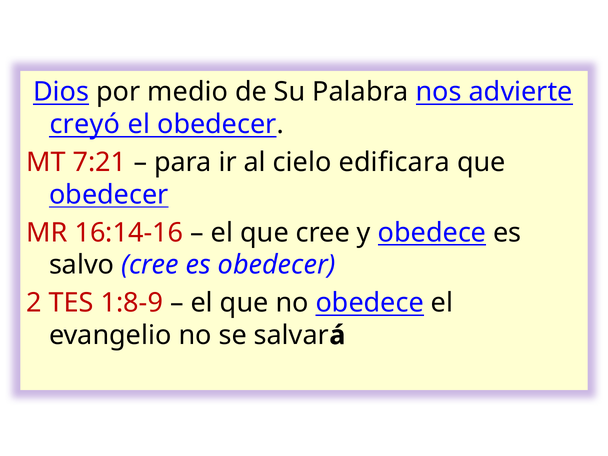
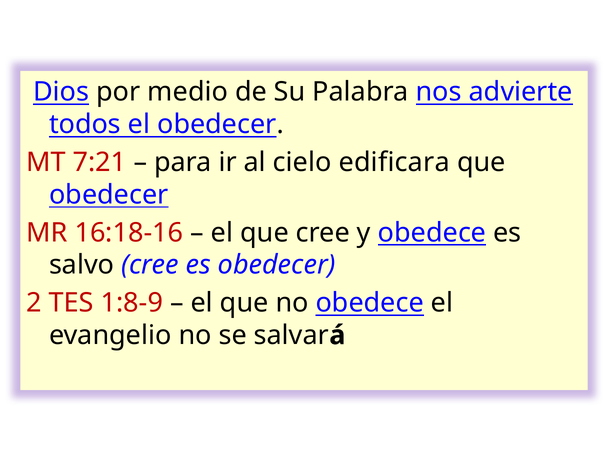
creyó: creyó -> todos (85, 124)
16:14-16: 16:14-16 -> 16:18-16 (129, 233)
